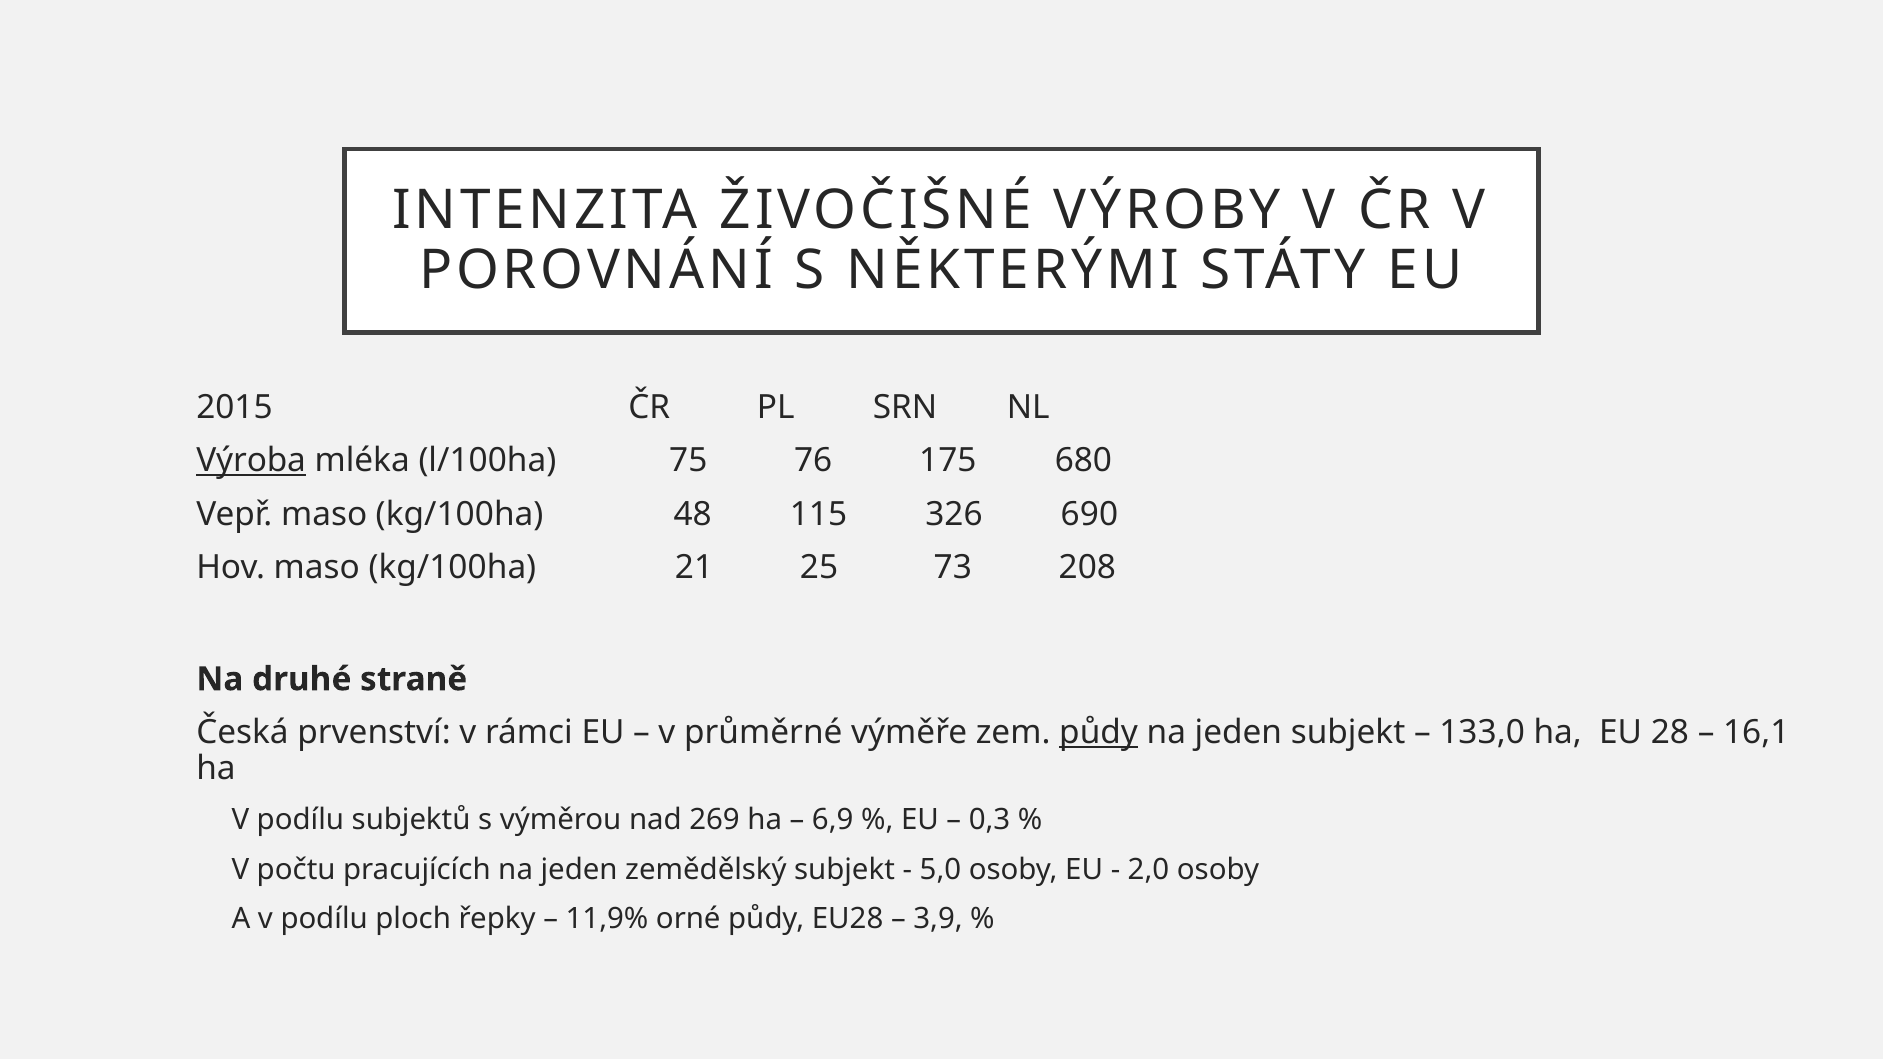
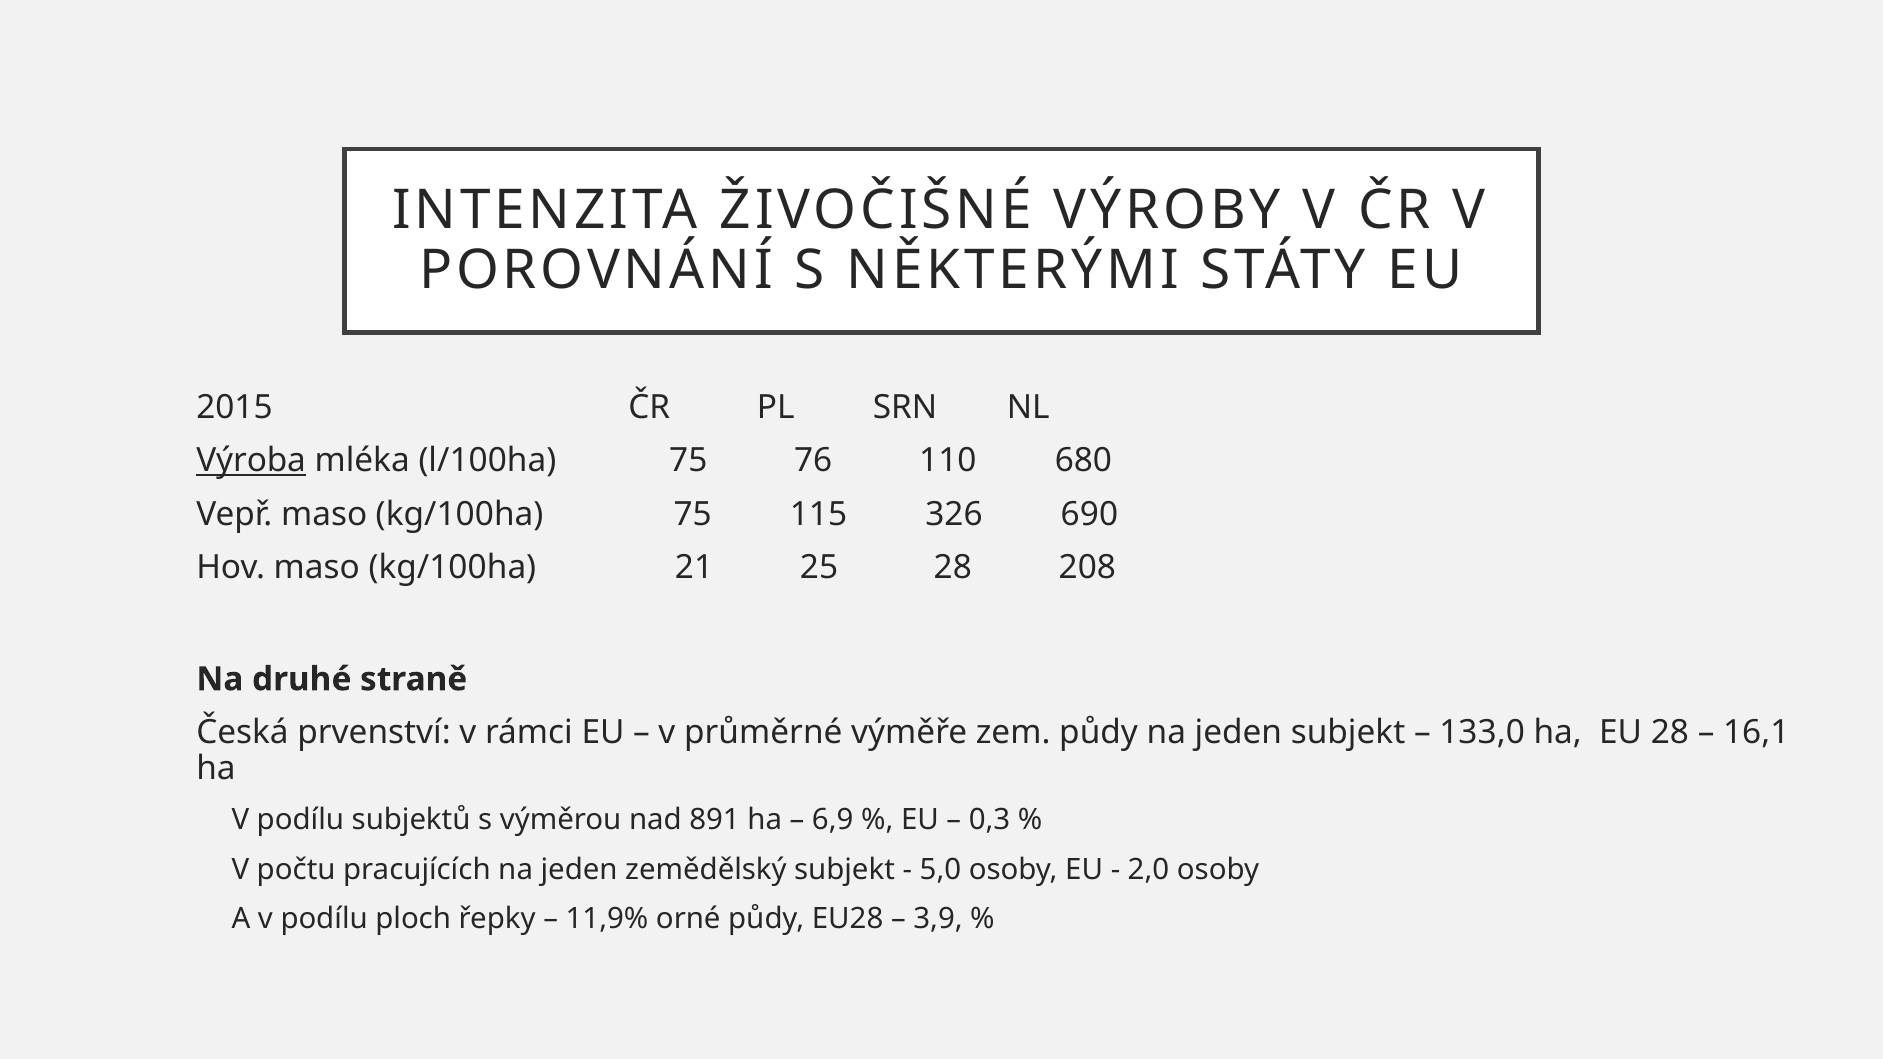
175: 175 -> 110 (948, 461)
kg/100ha 48: 48 -> 75 (693, 514)
25 73: 73 -> 28 (953, 568)
půdy underline: present -> none (1099, 733)
269: 269 -> 891 (714, 820)
